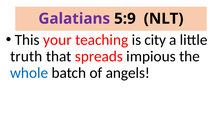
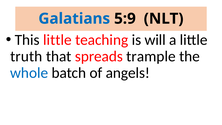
Galatians colour: purple -> blue (74, 19)
This your: your -> little (57, 40)
city: city -> will (155, 40)
impious: impious -> trample (151, 56)
